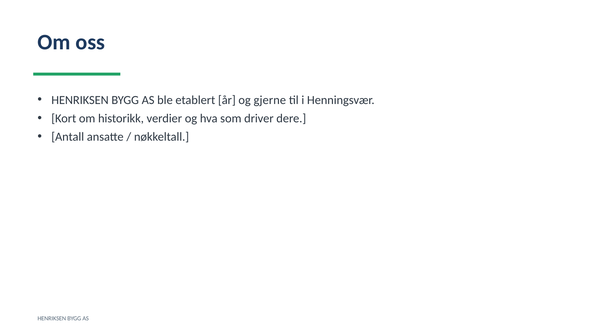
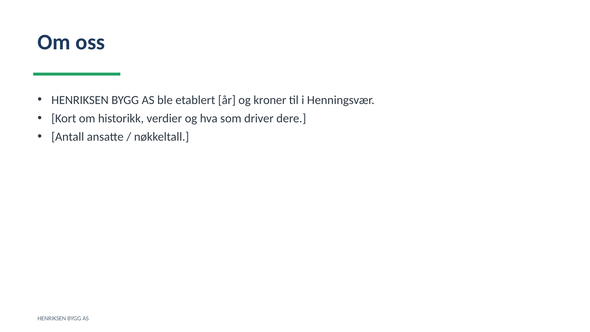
gjerne: gjerne -> kroner (270, 100)
